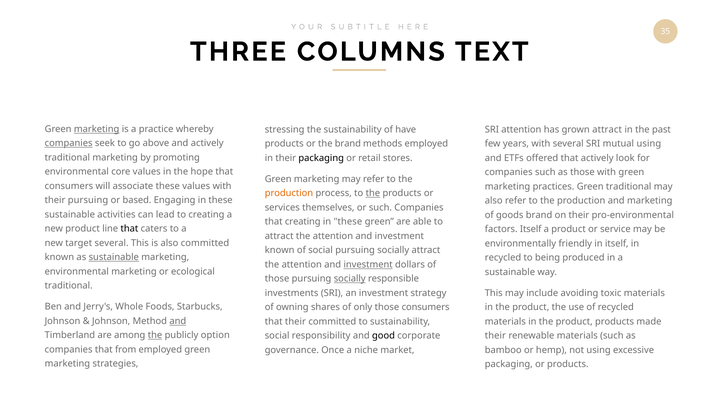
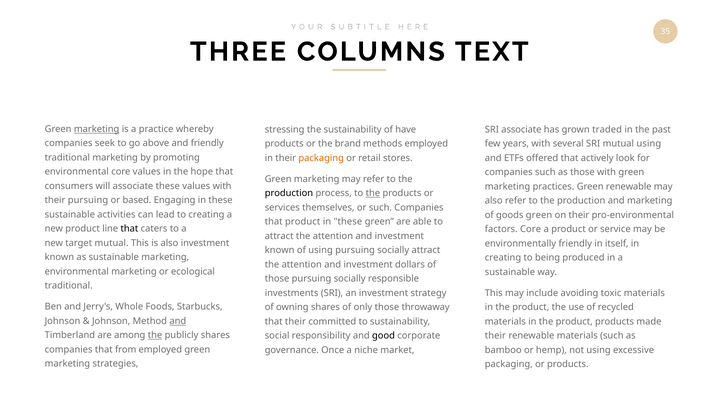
SRI attention: attention -> associate (521, 129)
grown attract: attract -> traded (607, 129)
companies underline: present -> none (69, 143)
and actively: actively -> friendly (207, 143)
packaging colour: black -> orange (321, 158)
Green traditional: traditional -> renewable (629, 186)
production colour: orange -> black (289, 193)
goods brand: brand -> green (539, 215)
that creating: creating -> product (303, 222)
factors Itself: Itself -> Core (531, 229)
target several: several -> mutual (112, 243)
also committed: committed -> investment (205, 243)
of social: social -> using (321, 250)
sustainable underline: present -> none (114, 257)
recycled: recycled -> creating (503, 258)
investment underline: present -> none (368, 264)
socially underline: present -> none (350, 279)
those consumers: consumers -> throwaway (426, 307)
publicly option: option -> shares (215, 335)
